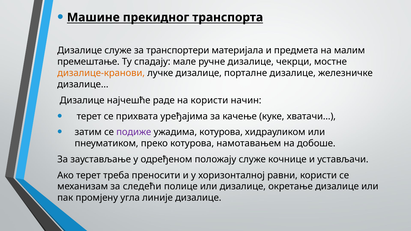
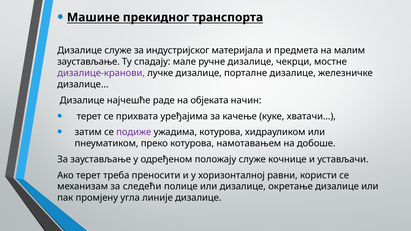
транспортери: транспортери -> индустријског (178, 51)
премештање: премештање -> заустављање (88, 62)
дизалице-кранови colour: orange -> purple (101, 73)
на користи: користи -> објеката (209, 100)
